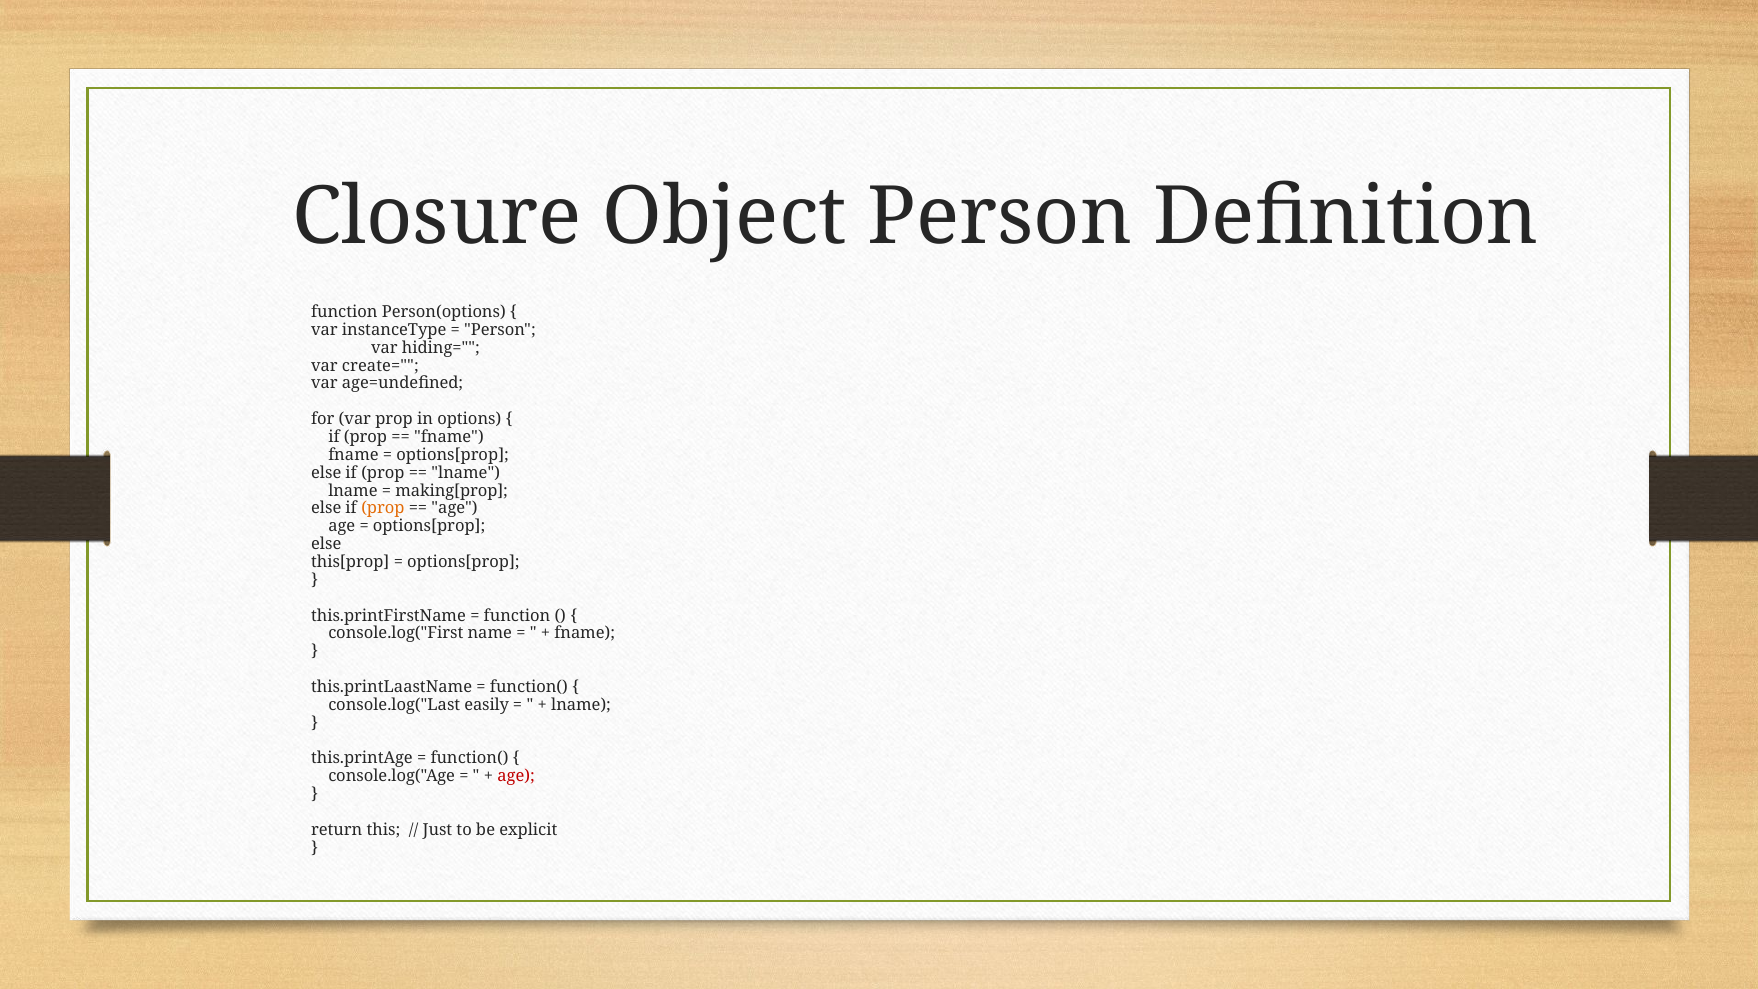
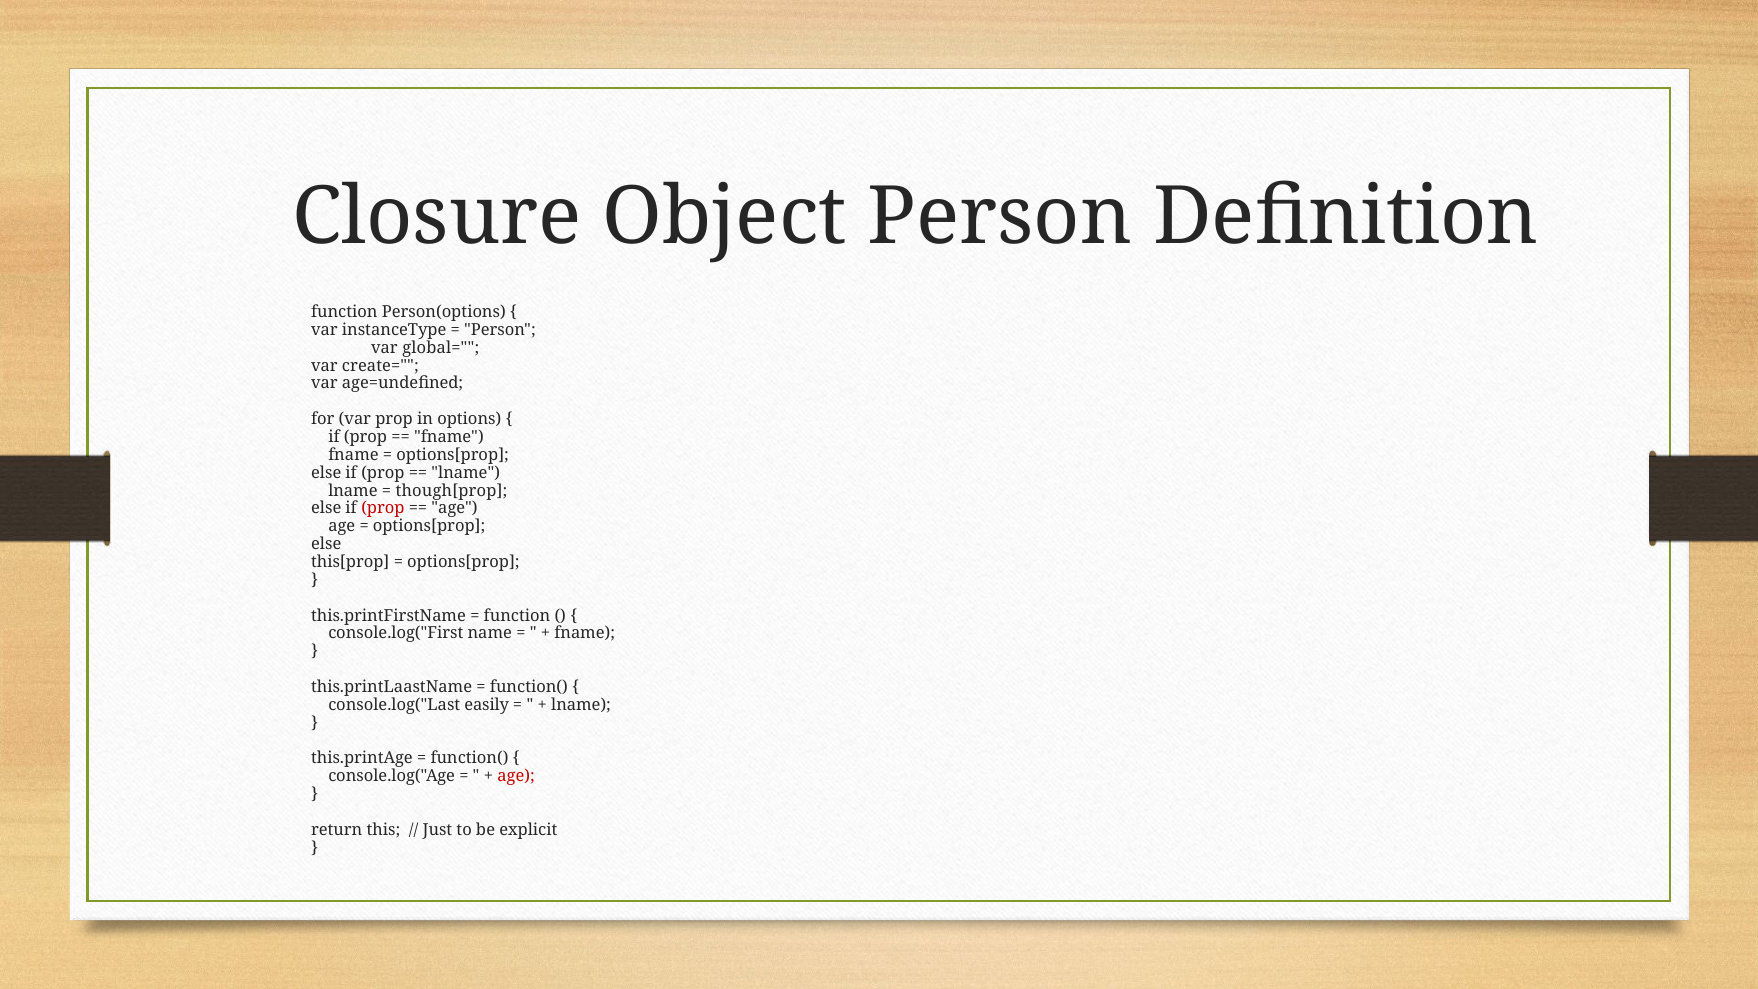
hiding=: hiding= -> global= (441, 348)
making[prop: making[prop -> though[prop (452, 491)
prop colour: orange -> red (383, 508)
